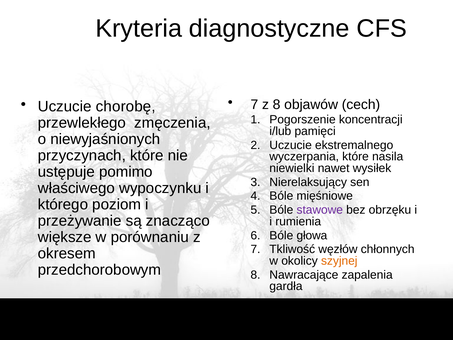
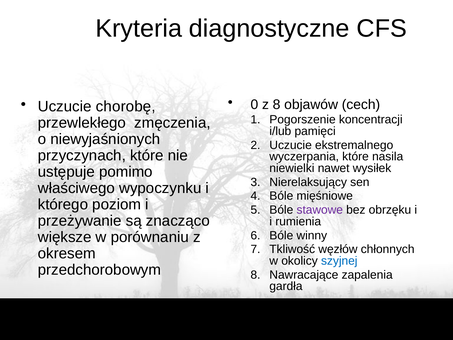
7: 7 -> 0 (254, 105)
głowa: głowa -> winny (312, 235)
szyjnej colour: orange -> blue (339, 261)
